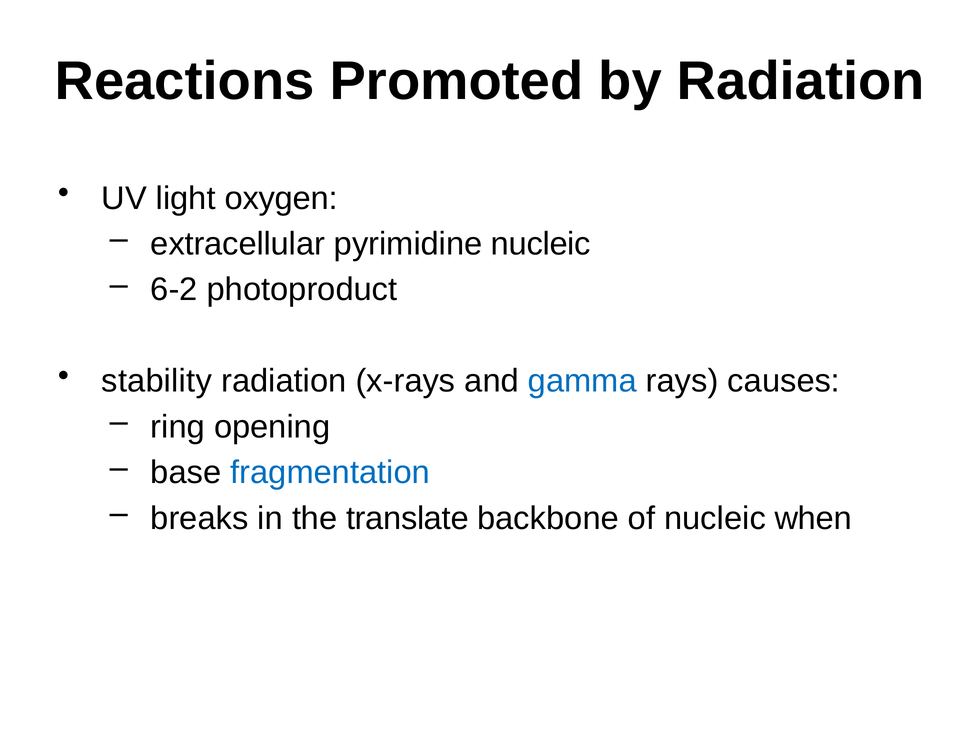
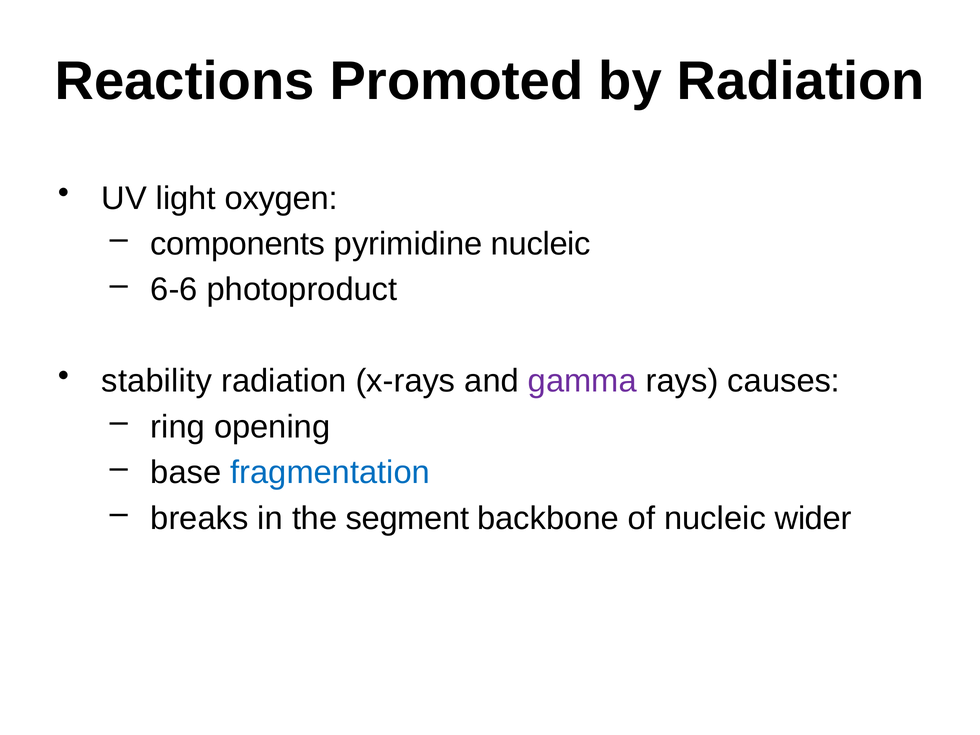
extracellular: extracellular -> components (238, 244)
6-2: 6-2 -> 6-6 (174, 290)
gamma colour: blue -> purple (582, 381)
translate: translate -> segment (407, 518)
when: when -> wider (813, 518)
